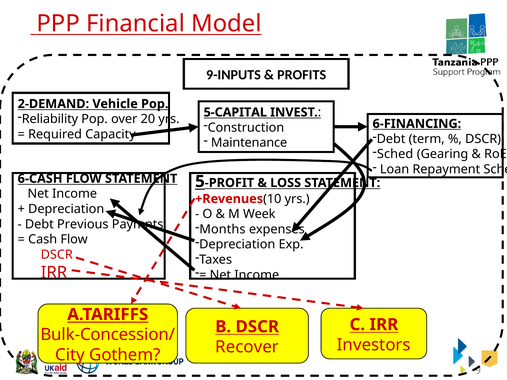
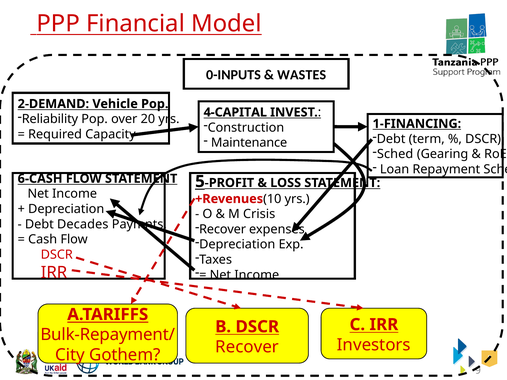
9-INPUTS: 9-INPUTS -> 0-INPUTS (233, 75)
PROFITS: PROFITS -> WASTES (302, 75)
5-CAPITAL: 5-CAPITAL -> 4-CAPITAL (235, 112)
6-FINANCING: 6-FINANCING -> 1-FINANCING (417, 124)
Week: Week -> Crisis (259, 214)
Previous: Previous -> Decades (83, 224)
Months: Months -> Recover (223, 229)
Bulk-Concession/: Bulk-Concession/ -> Bulk-Repayment/ (108, 335)
